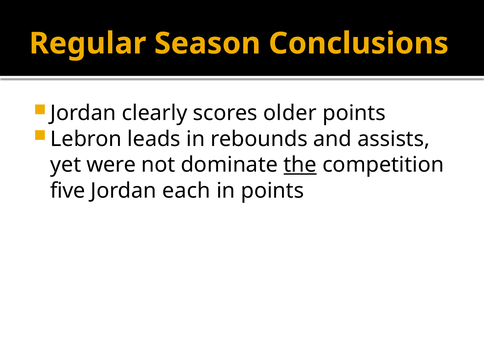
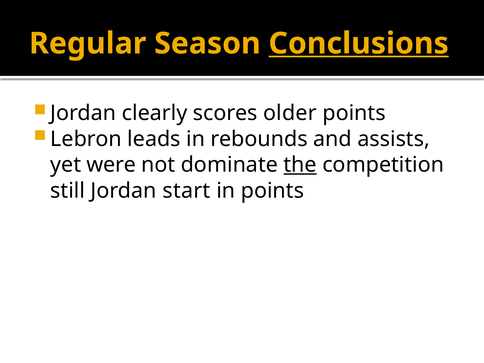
Conclusions underline: none -> present (359, 43)
five: five -> still (68, 191)
each: each -> start (186, 191)
